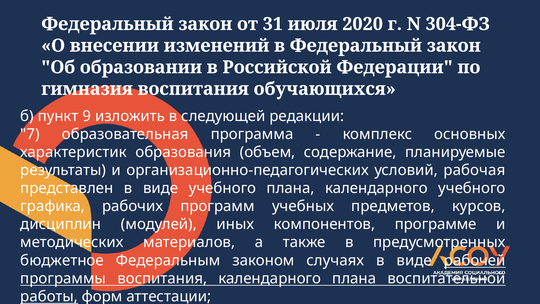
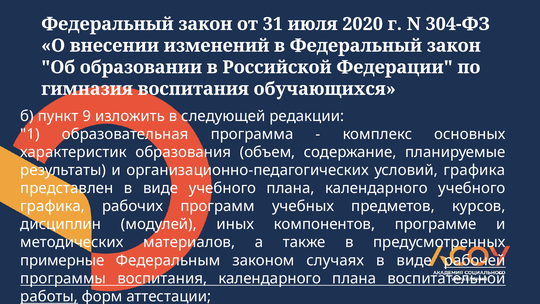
7: 7 -> 1 (30, 134)
условий рабочая: рабочая -> графика (474, 170)
бюджетное: бюджетное -> примерные (62, 260)
